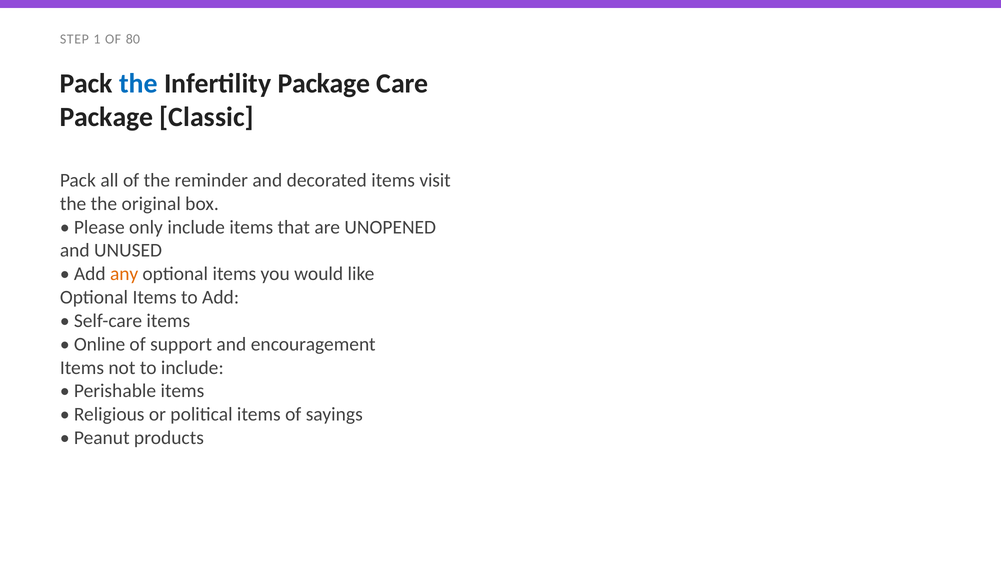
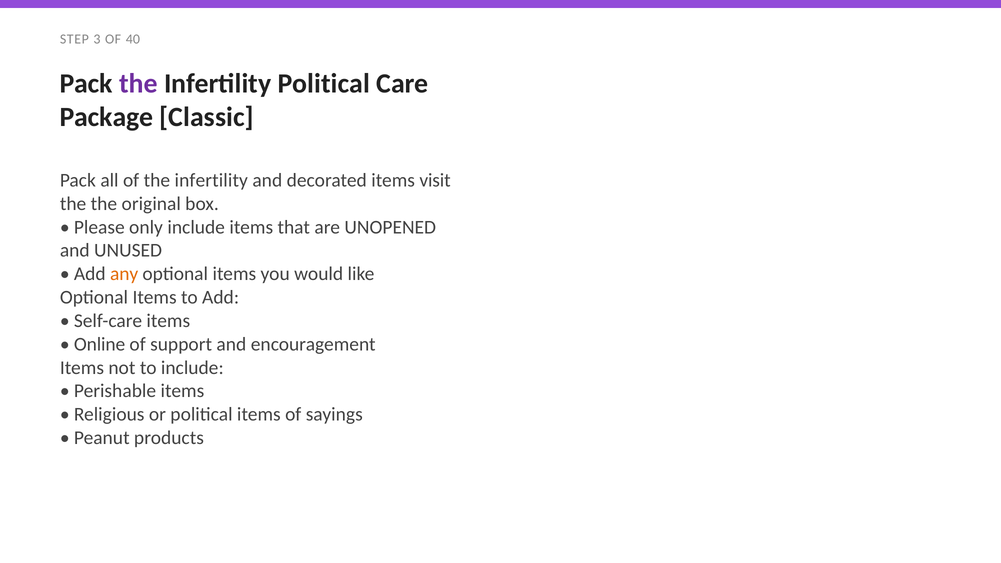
1: 1 -> 3 (97, 39)
80: 80 -> 40 (133, 39)
the colour: blue -> purple (138, 84)
Infertility Package: Package -> Political (324, 84)
of the reminder: reminder -> infertility (211, 180)
